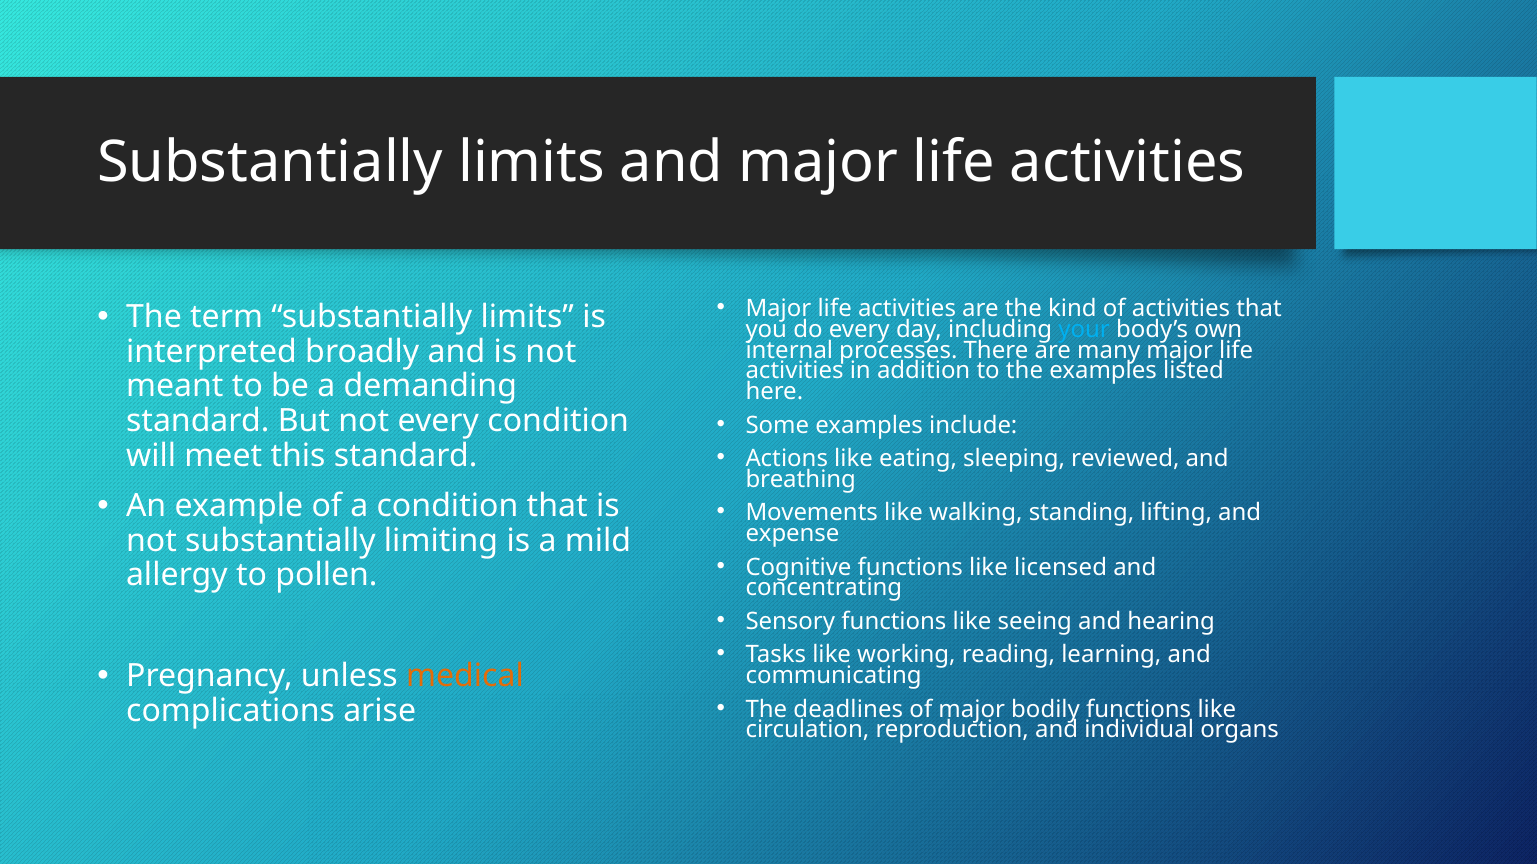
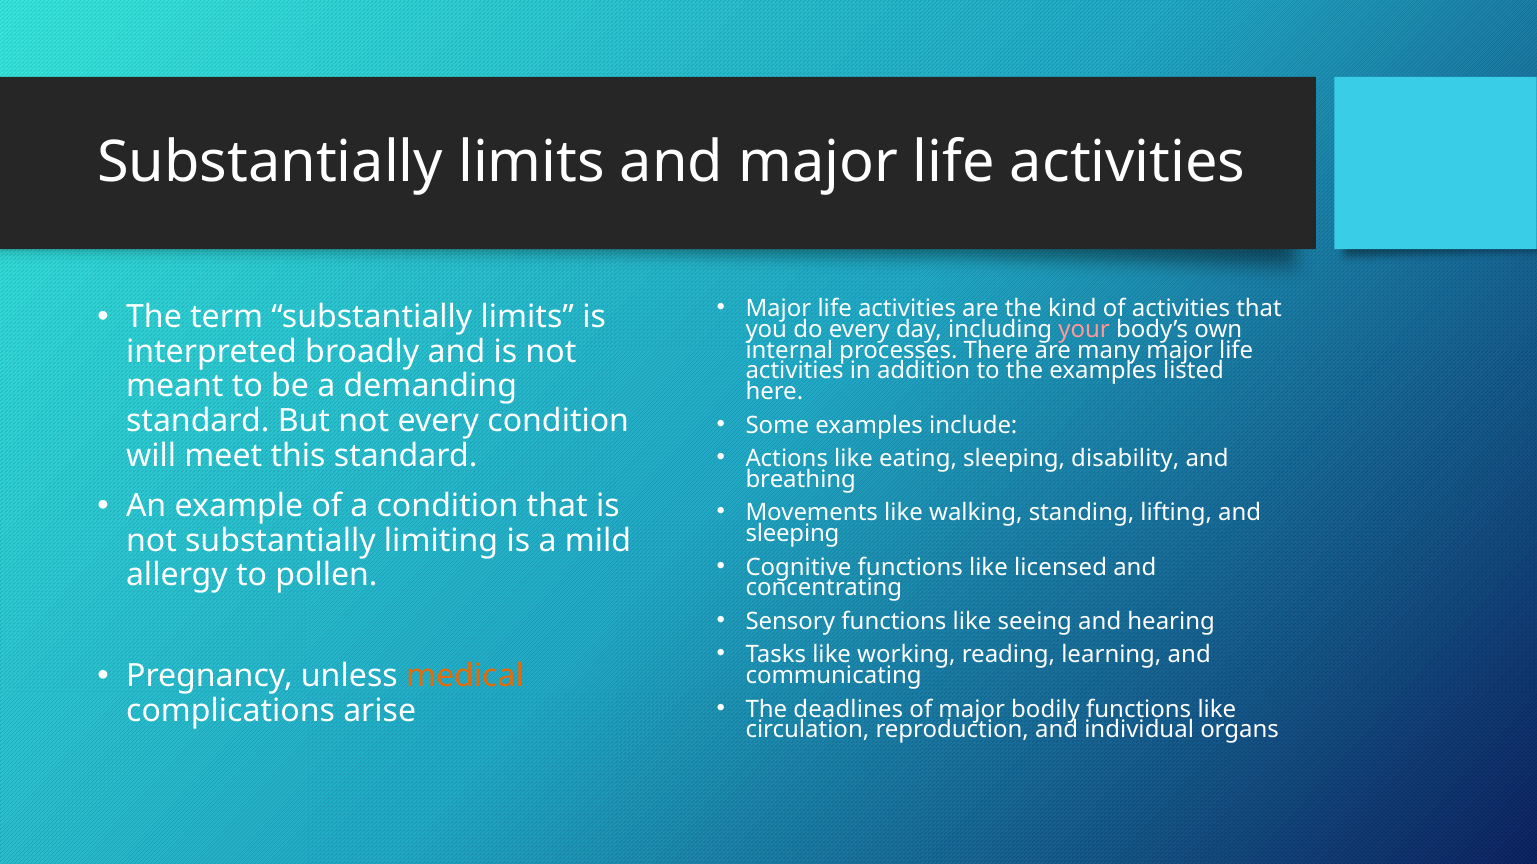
your colour: light blue -> pink (1084, 330)
reviewed: reviewed -> disability (1125, 459)
expense: expense -> sleeping (792, 534)
